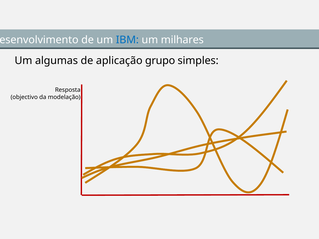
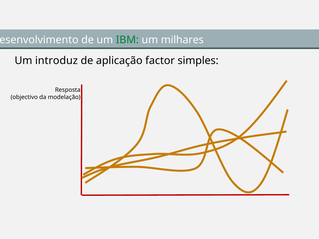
IBM colour: blue -> green (127, 40)
algumas: algumas -> introduz (56, 61)
grupo: grupo -> factor (160, 61)
